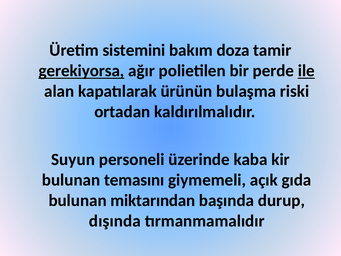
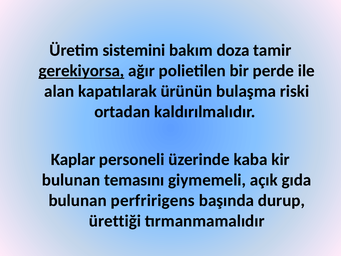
ile underline: present -> none (306, 71)
Suyun: Suyun -> Kaplar (73, 159)
miktarından: miktarından -> perfririgens (153, 200)
dışında: dışında -> ürettiği (115, 221)
